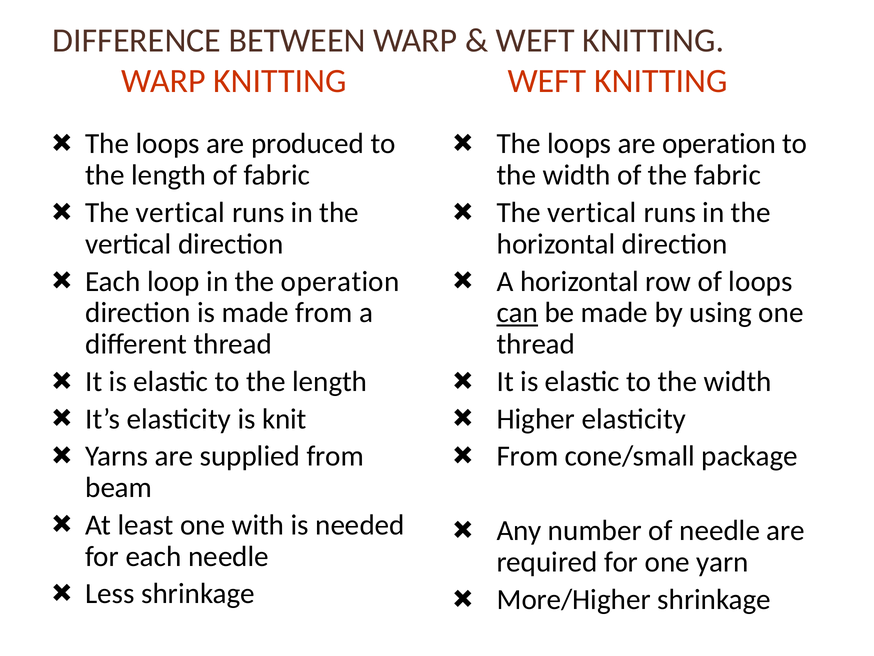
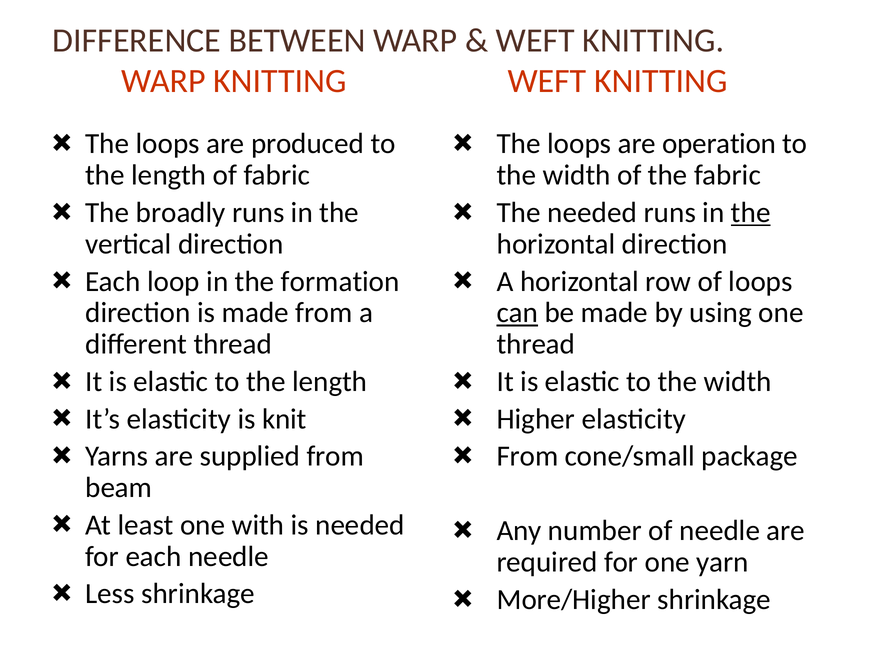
vertical: vertical -> broadly (181, 212)
vertical: vertical -> needed (592, 212)
the underline: none -> present (751, 212)
the operation: operation -> formation (340, 281)
